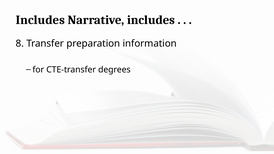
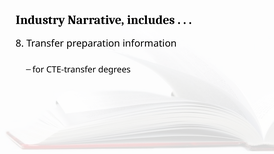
Includes: Includes -> Industry (40, 20)
